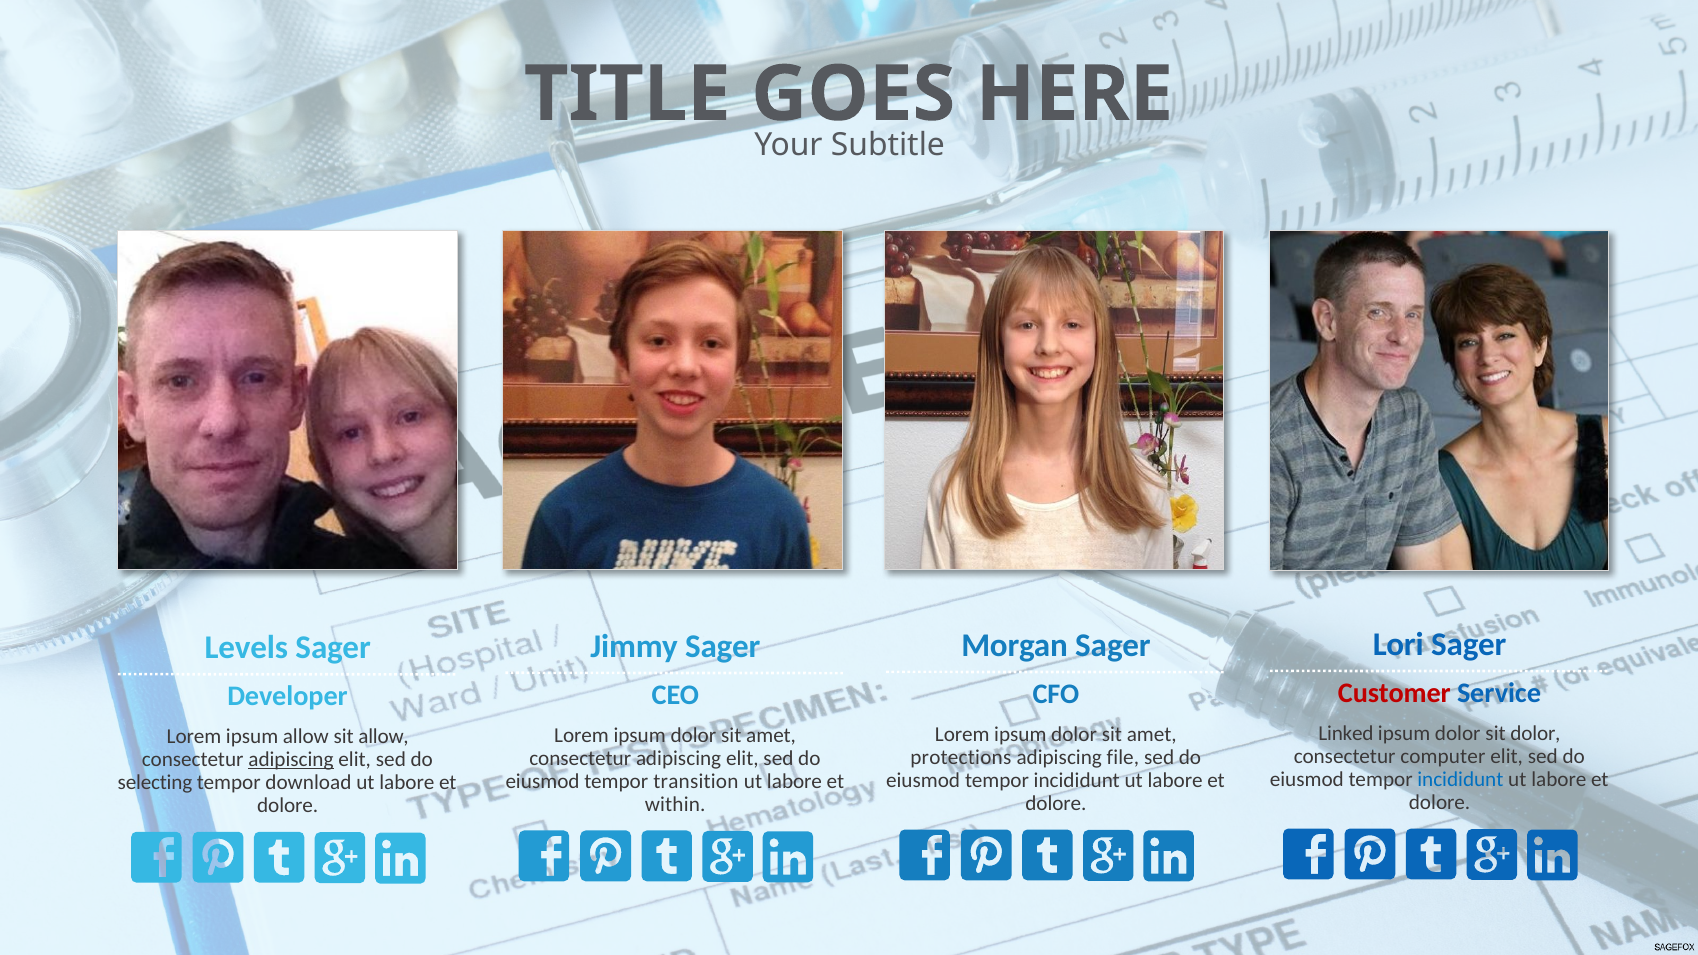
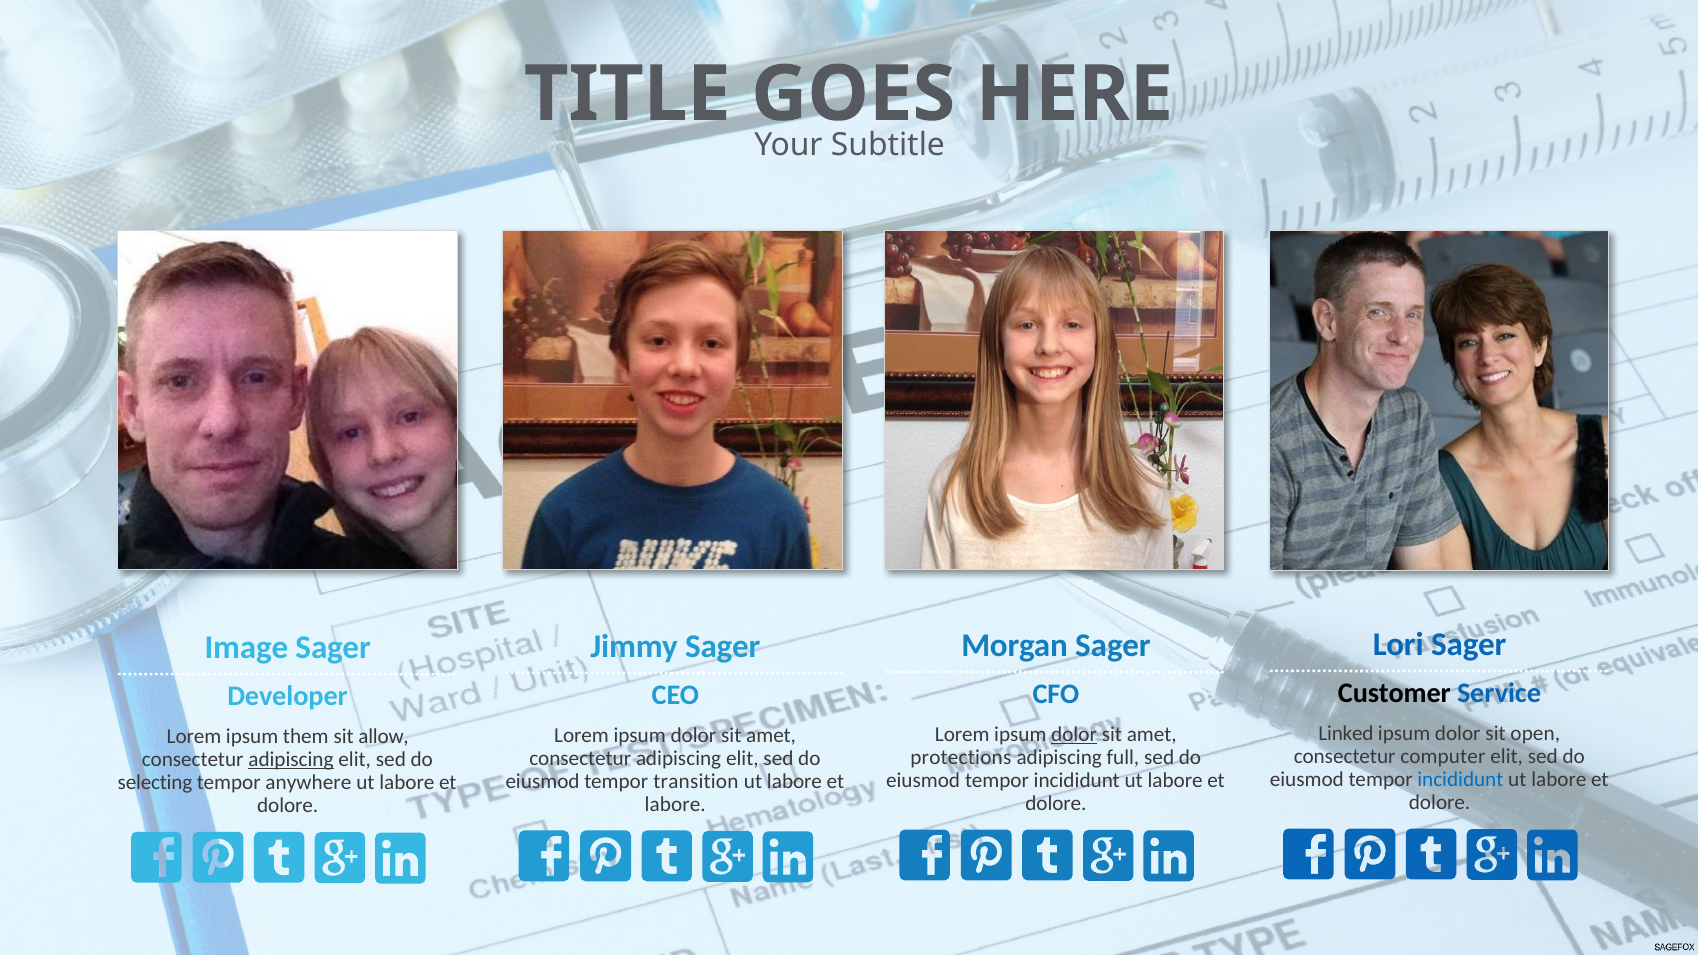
Levels: Levels -> Image (246, 648)
Customer colour: red -> black (1394, 694)
sit dolor: dolor -> open (1535, 733)
dolor underline: none -> present (1074, 734)
ipsum allow: allow -> them (306, 737)
file: file -> full (1123, 757)
download: download -> anywhere (308, 783)
within: within -> labore (675, 804)
